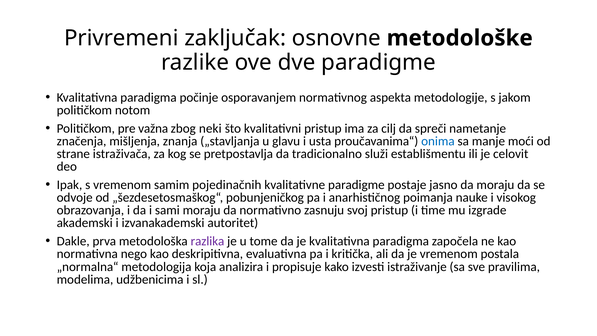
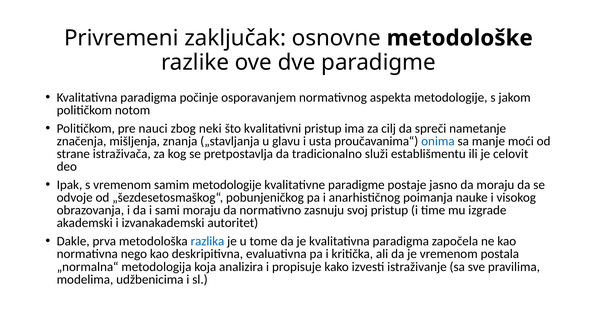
važna: važna -> nauci (153, 128)
samim pojedinačnih: pojedinačnih -> metodologije (227, 185)
razlika colour: purple -> blue (207, 241)
